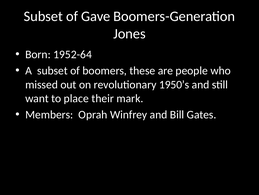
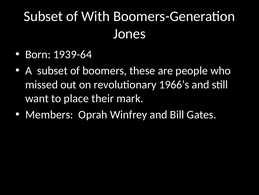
Gave: Gave -> With (96, 16)
1952-64: 1952-64 -> 1939-64 (73, 54)
1950’s: 1950’s -> 1966’s (174, 84)
